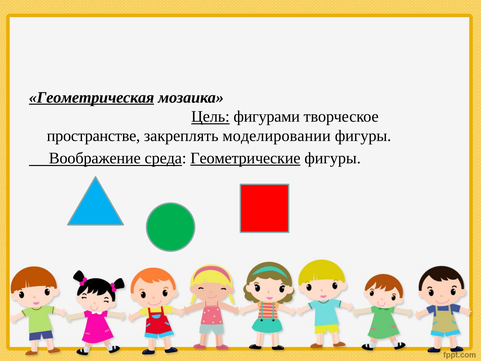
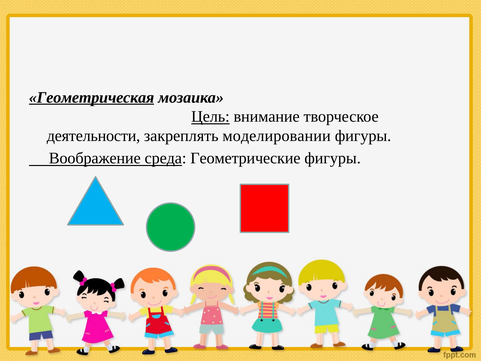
фигурами: фигурами -> внимание (267, 117)
пространстве: пространстве -> деятельности (93, 136)
Геометрические underline: present -> none (245, 158)
